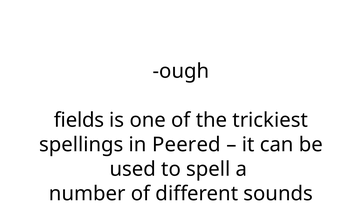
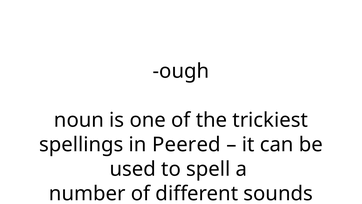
fields: fields -> noun (79, 120)
